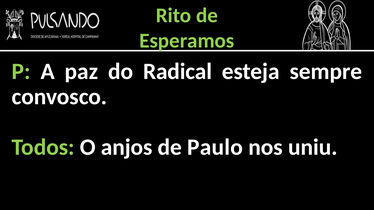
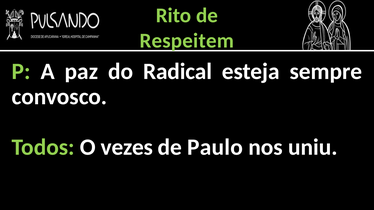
Esperamos: Esperamos -> Respeitem (187, 41)
anjos: anjos -> vezes (127, 147)
